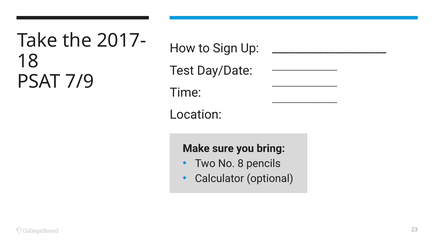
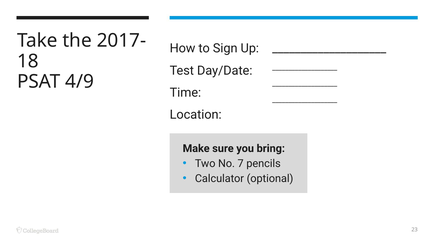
7/9: 7/9 -> 4/9 (80, 82)
8: 8 -> 7 (241, 164)
